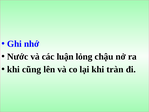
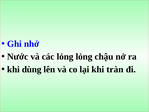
các luận: luận -> lỏng (65, 57)
cũng: cũng -> dùng (32, 69)
